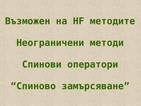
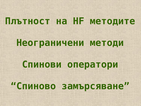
Възможен: Възможен -> Плътност (28, 21)
